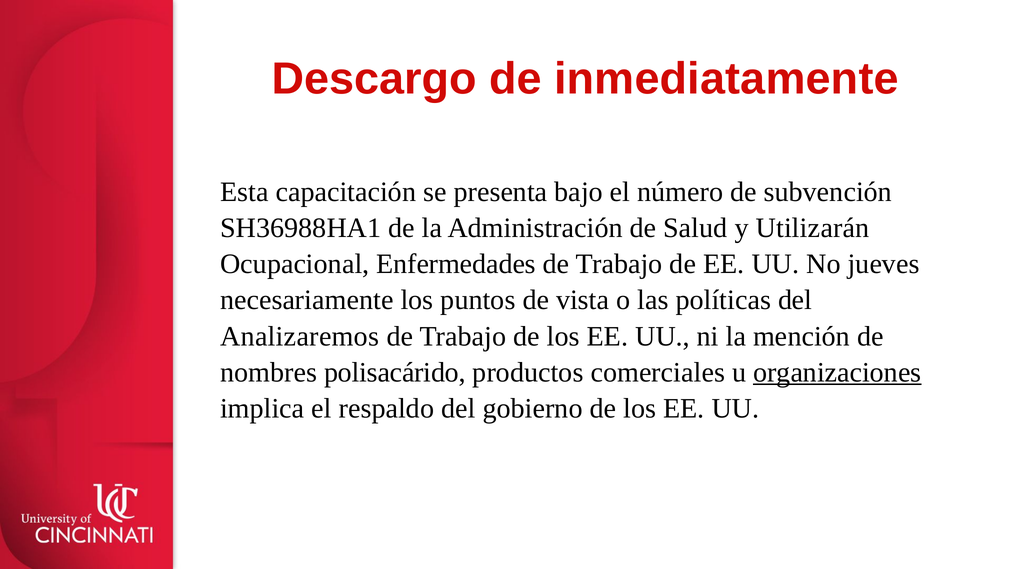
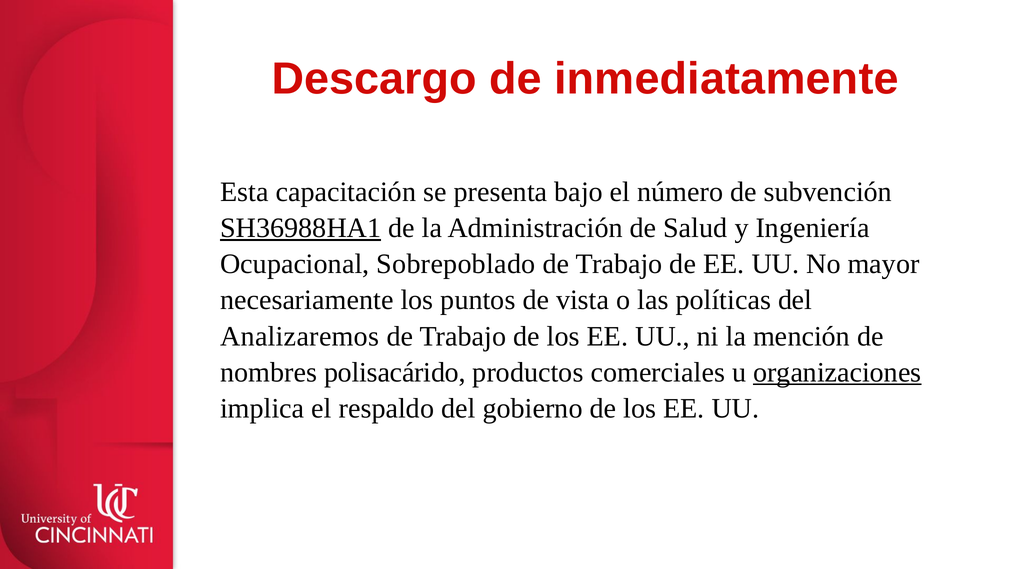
SH36988HA1 underline: none -> present (301, 228)
Utilizarán: Utilizarán -> Ingeniería (813, 228)
Enfermedades: Enfermedades -> Sobrepoblado (456, 264)
jueves: jueves -> mayor (884, 264)
